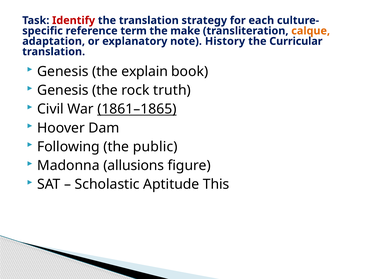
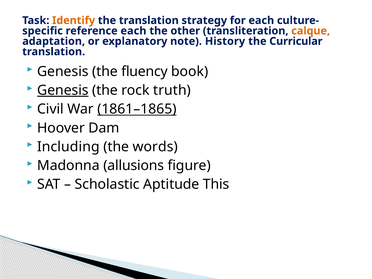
Identify colour: red -> orange (74, 20)
reference term: term -> each (133, 31)
make: make -> other (185, 31)
explain: explain -> fluency (145, 71)
Genesis underline: none -> present (63, 90)
Following: Following -> Including (68, 147)
public: public -> words (155, 147)
